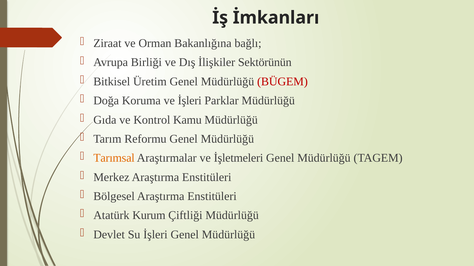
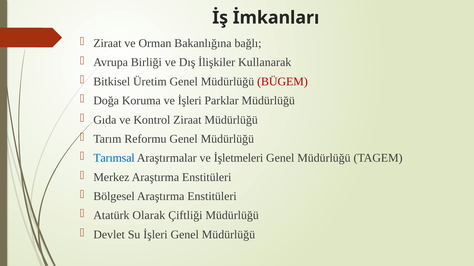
Sektörünün: Sektörünün -> Kullanarak (265, 63)
Kontrol Kamu: Kamu -> Ziraat (187, 120)
Tarımsal colour: orange -> blue (114, 158)
Kurum: Kurum -> Olarak (149, 216)
